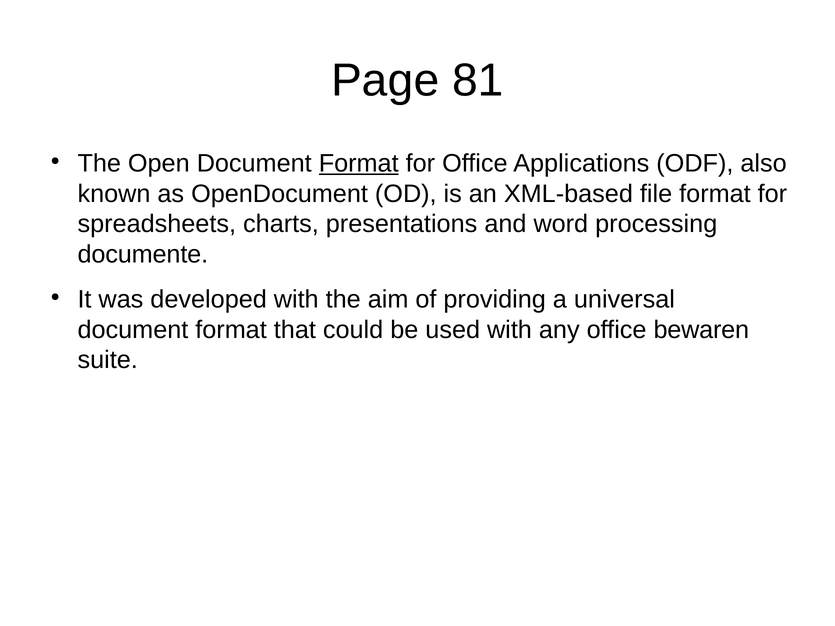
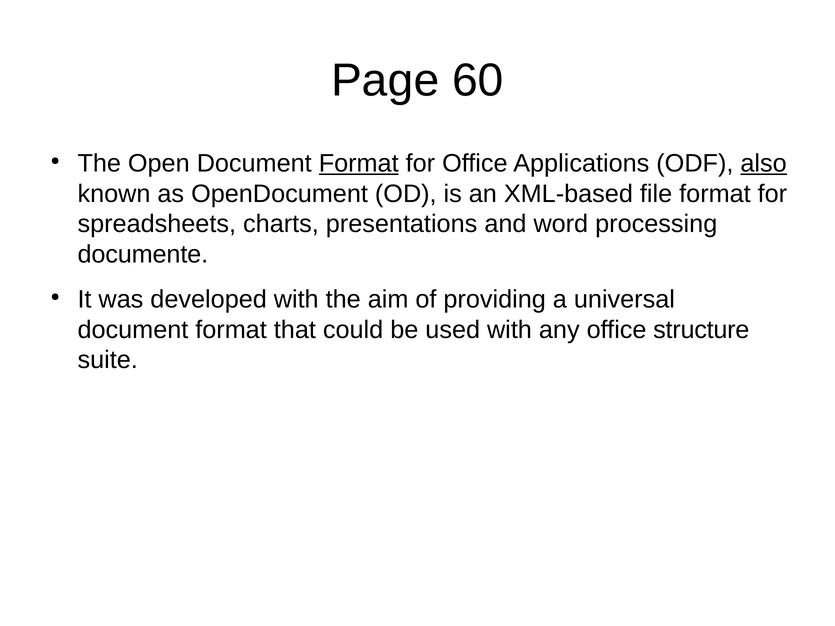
81: 81 -> 60 (478, 80)
also underline: none -> present (764, 163)
bewaren: bewaren -> structure (701, 330)
